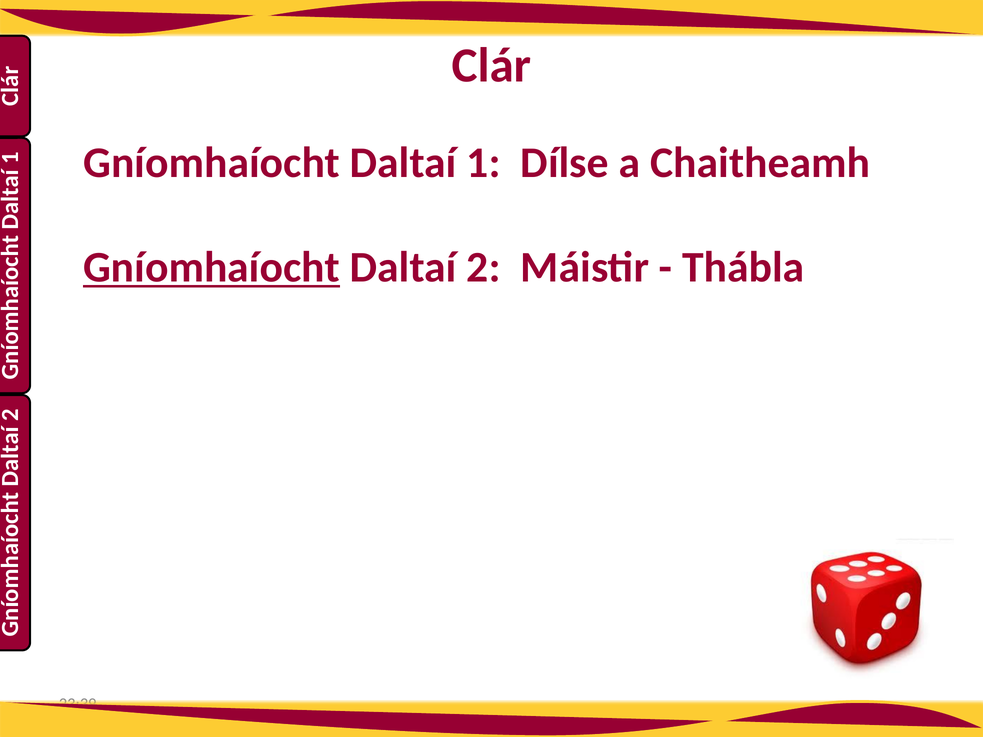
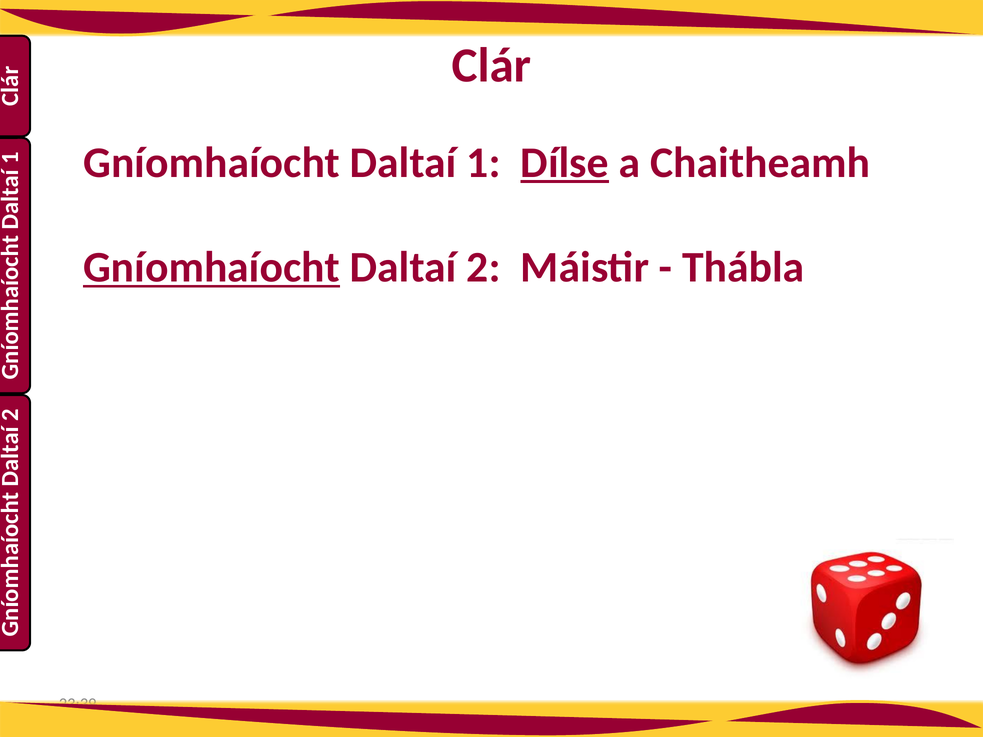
Dílse underline: none -> present (565, 163)
